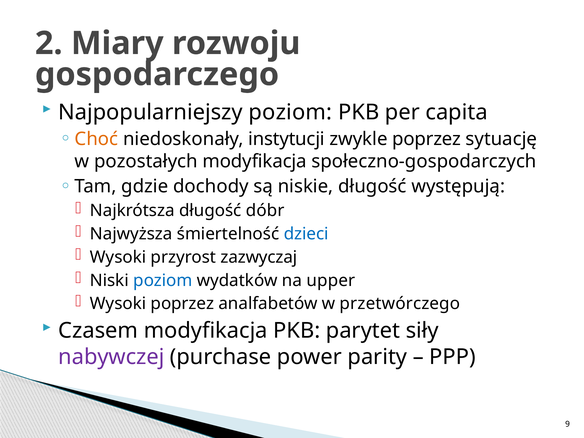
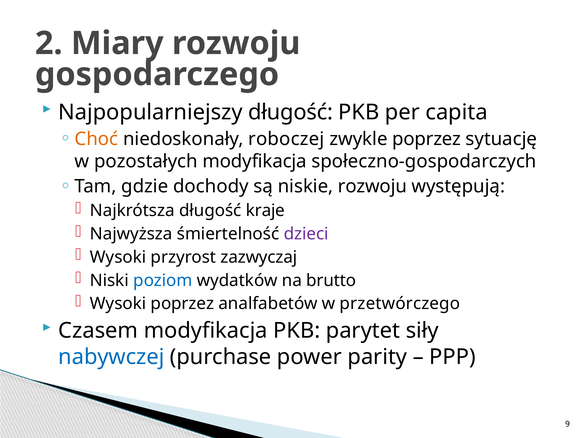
Najpopularniejszy poziom: poziom -> długość (291, 112)
instytucji: instytucji -> roboczej (286, 139)
niskie długość: długość -> rozwoju (372, 186)
dóbr: dóbr -> kraje (265, 211)
dzieci colour: blue -> purple (306, 234)
upper: upper -> brutto (331, 280)
nabywczej colour: purple -> blue (111, 357)
